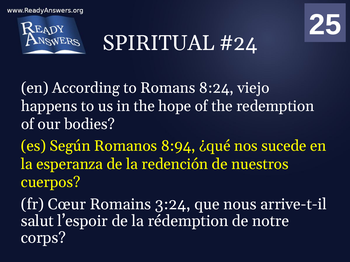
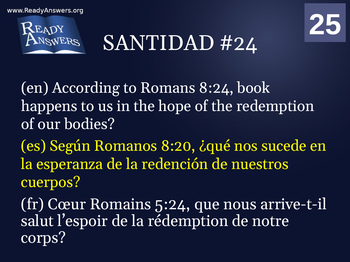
SPIRITUAL: SPIRITUAL -> SANTIDAD (159, 43)
viejo: viejo -> book (254, 88)
8:94: 8:94 -> 8:20 (178, 146)
3:24: 3:24 -> 5:24 (173, 205)
